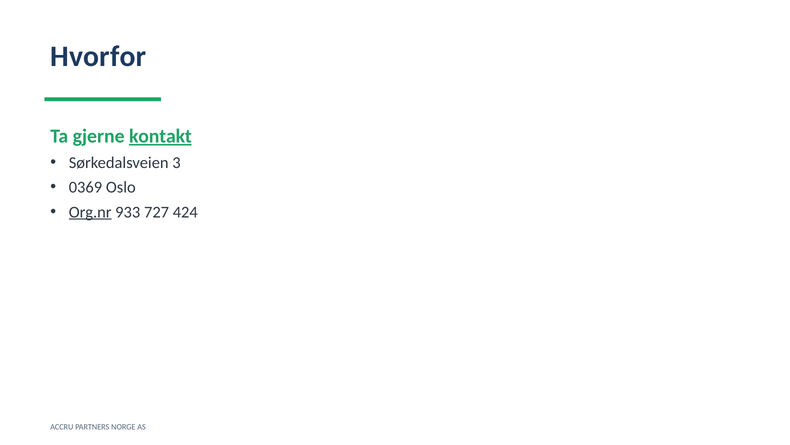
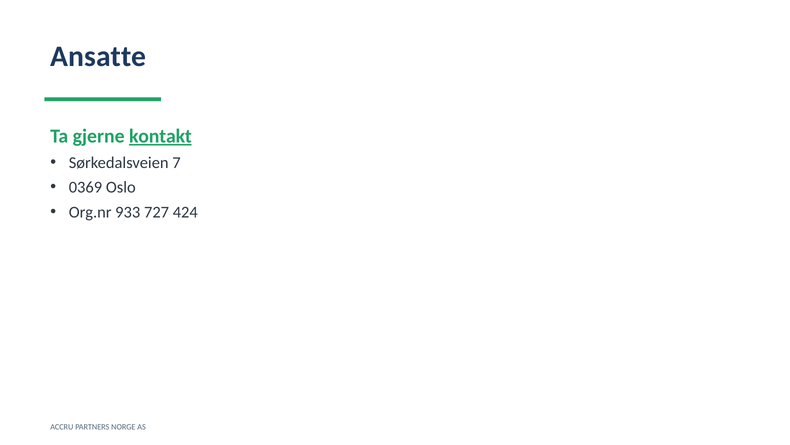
Hvorfor: Hvorfor -> Ansatte (98, 56)
3: 3 -> 7 (176, 162)
Org.nr underline: present -> none (90, 212)
